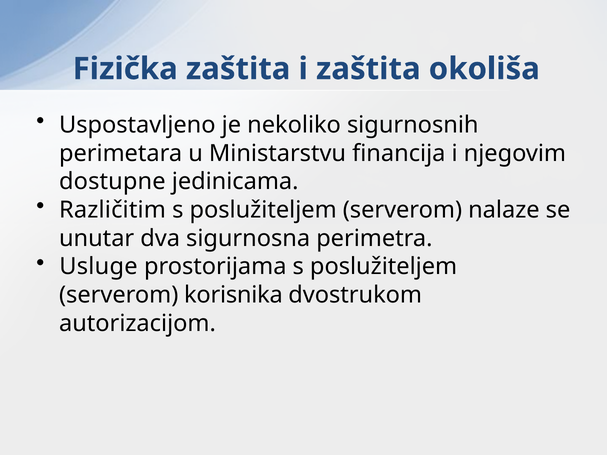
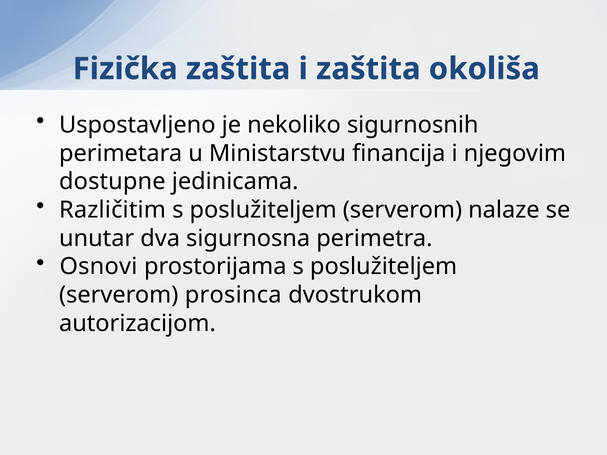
Usluge: Usluge -> Osnovi (98, 267)
korisnika: korisnika -> prosinca (233, 295)
